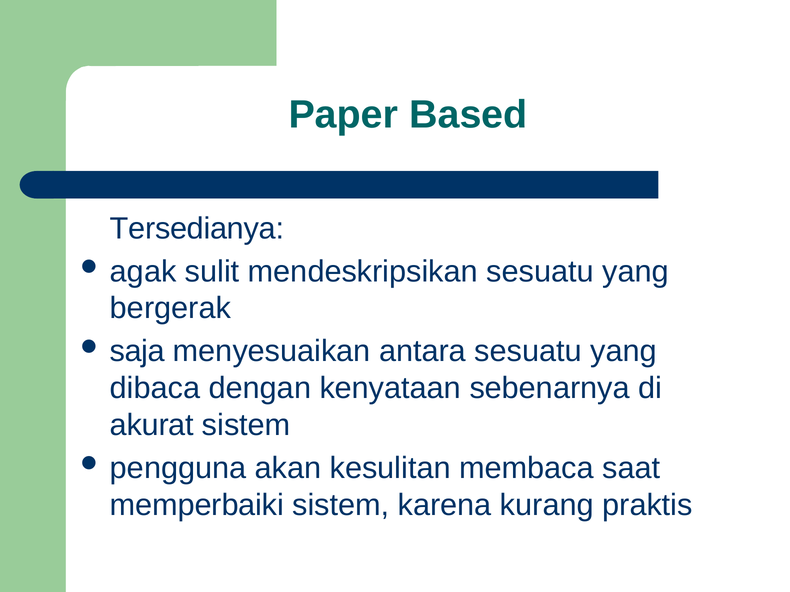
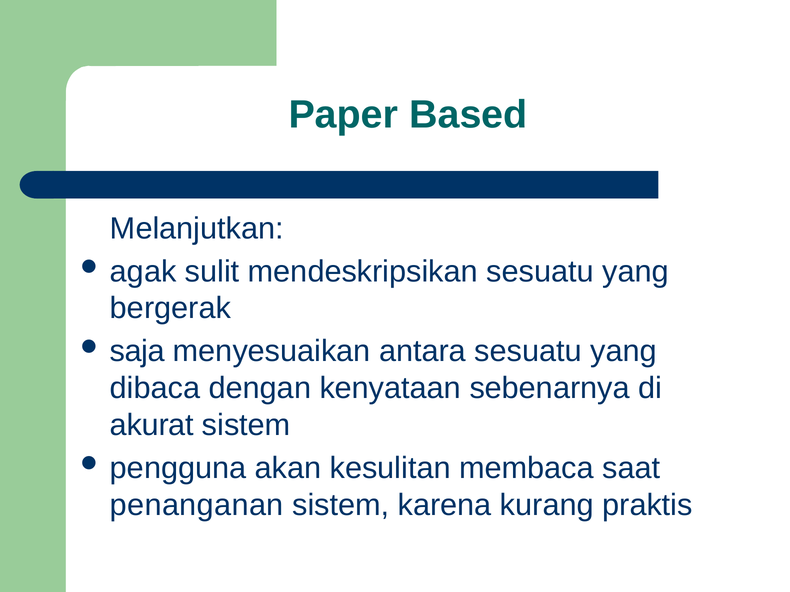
Tersedianya: Tersedianya -> Melanjutkan (197, 229)
memperbaiki: memperbaiki -> penanganan (197, 505)
